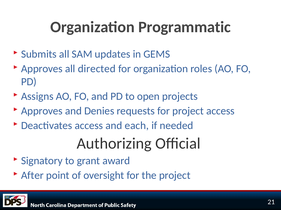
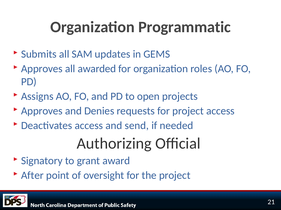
directed: directed -> awarded (97, 69)
each: each -> send (137, 126)
